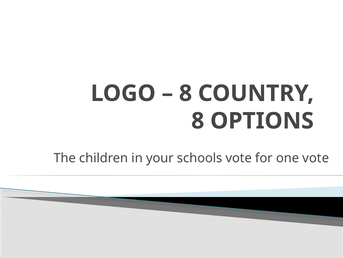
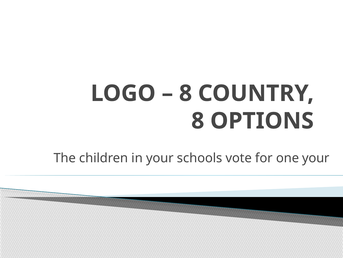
one vote: vote -> your (316, 158)
